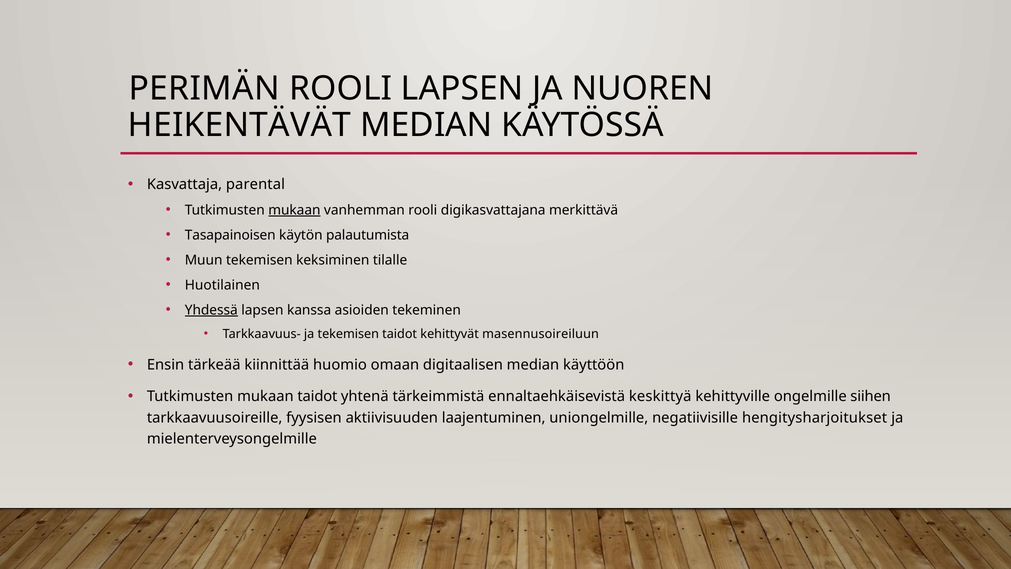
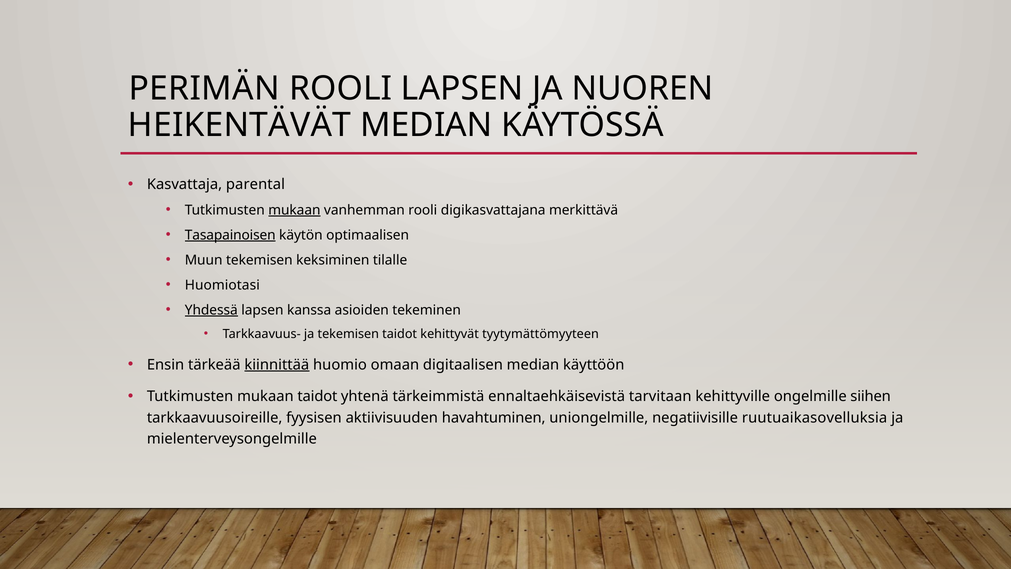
Tasapainoisen underline: none -> present (230, 235)
palautumista: palautumista -> optimaalisen (368, 235)
Huotilainen: Huotilainen -> Huomiotasi (222, 285)
masennusoireiluun: masennusoireiluun -> tyytymättömyyteen (541, 334)
kiinnittää underline: none -> present (277, 364)
keskittyä: keskittyä -> tarvitaan (660, 396)
laajentuminen: laajentuminen -> havahtuminen (494, 417)
hengitysharjoitukset: hengitysharjoitukset -> ruutuaikasovelluksia (815, 417)
